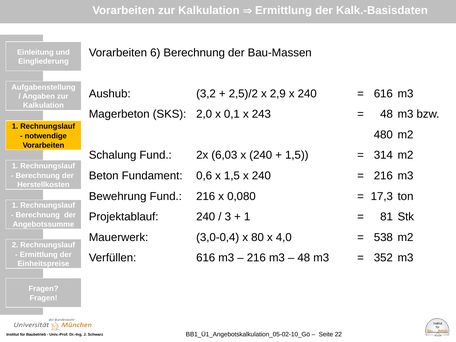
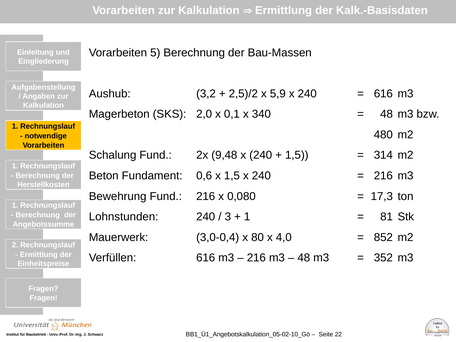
6: 6 -> 5 (155, 53)
2,9: 2,9 -> 5,9 (278, 94)
243: 243 -> 340 (261, 114)
6,03: 6,03 -> 9,48 (224, 155)
Projektablauf: Projektablauf -> Lohnstunden (124, 217)
538: 538 -> 852 (383, 237)
